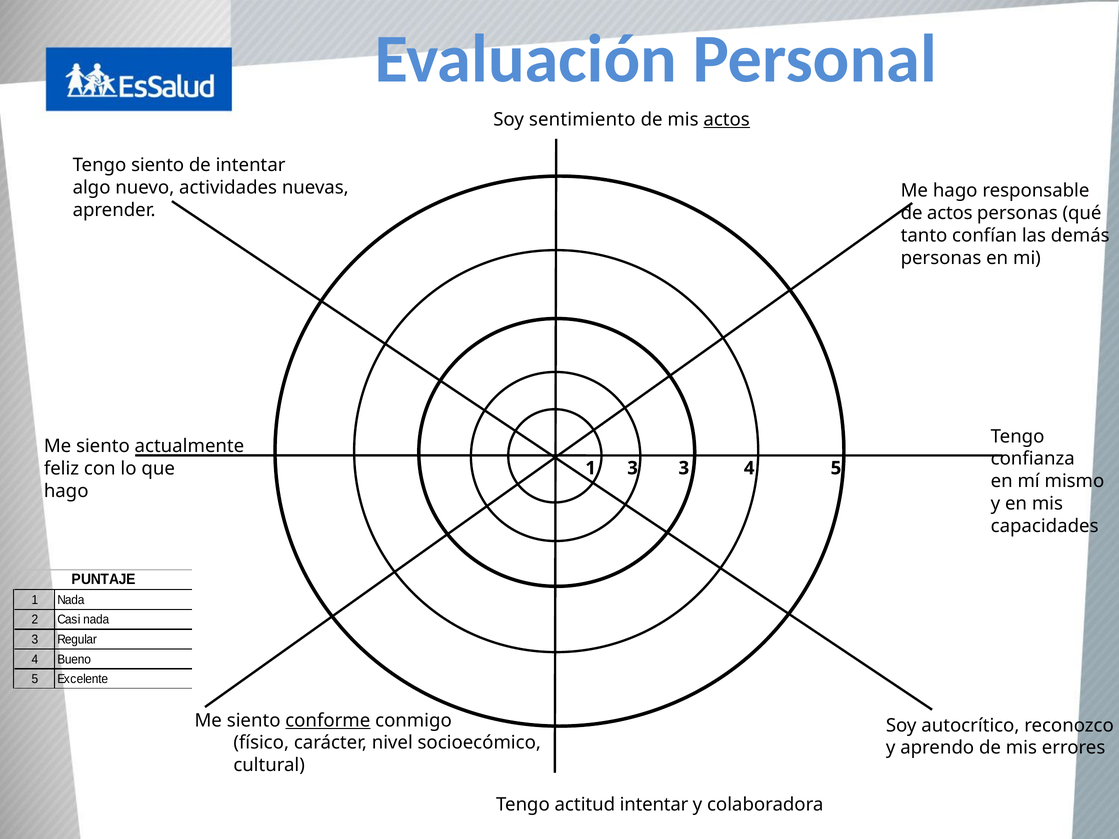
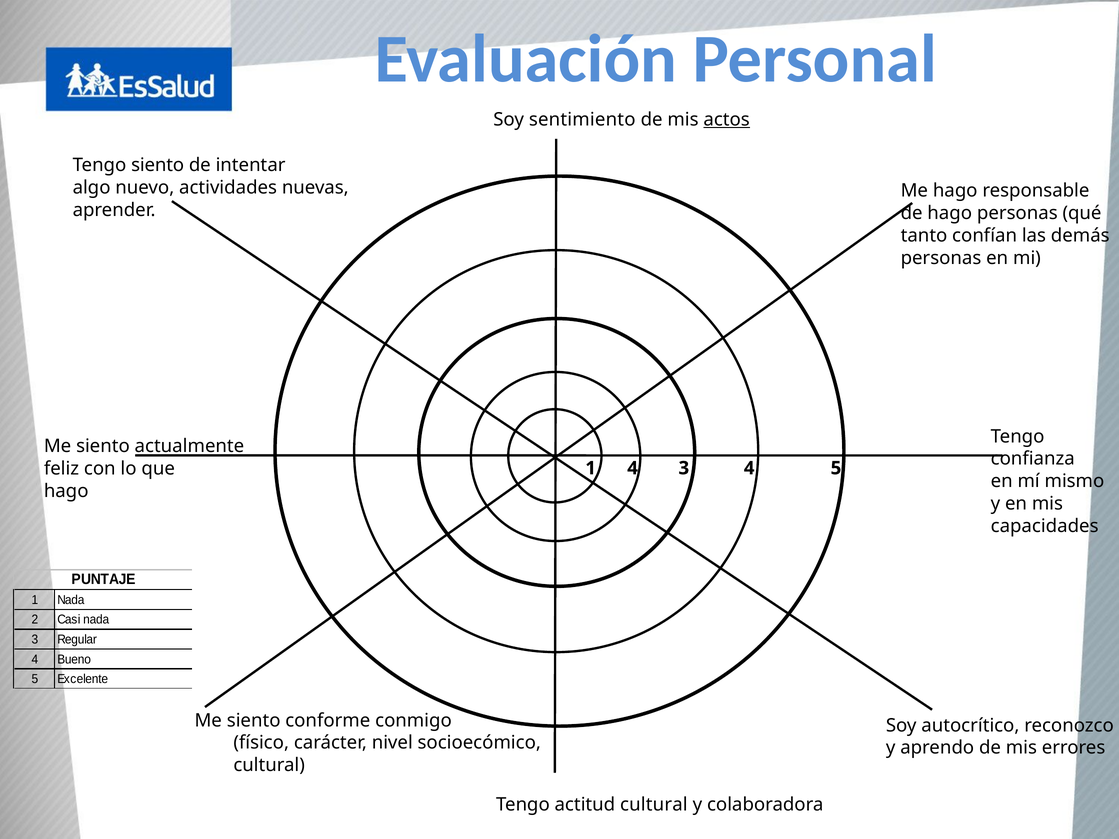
de actos: actos -> hago (950, 213)
1 3: 3 -> 4 (633, 468)
conforme underline: present -> none (328, 721)
actitud intentar: intentar -> cultural (654, 805)
